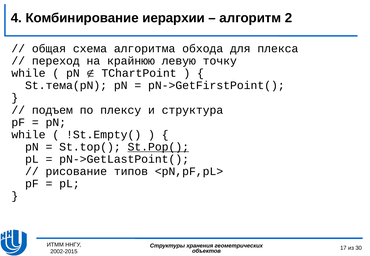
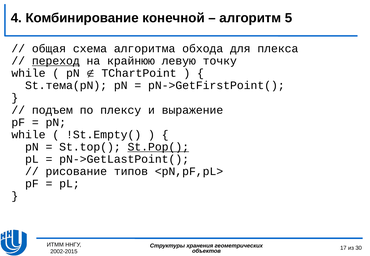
иерархии: иерархии -> конечной (174, 18)
2: 2 -> 5 (289, 18)
переход underline: none -> present (56, 61)
структура: структура -> выражение (192, 110)
